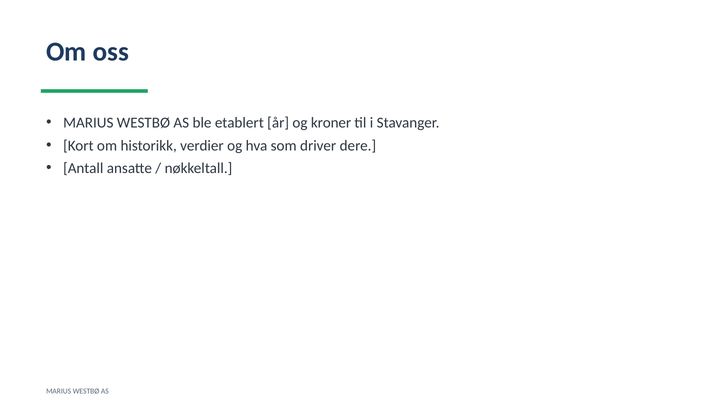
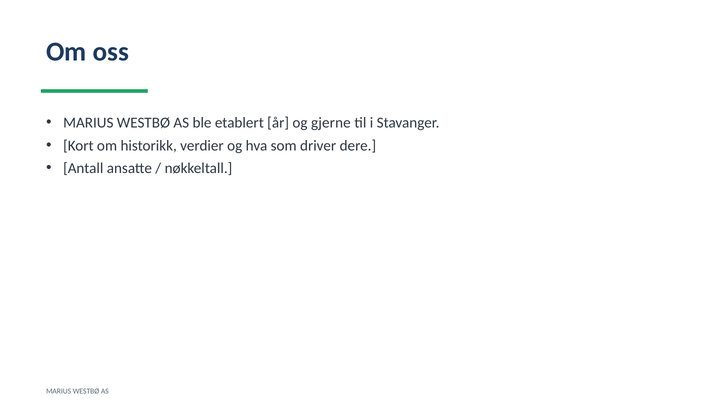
kroner: kroner -> gjerne (331, 123)
